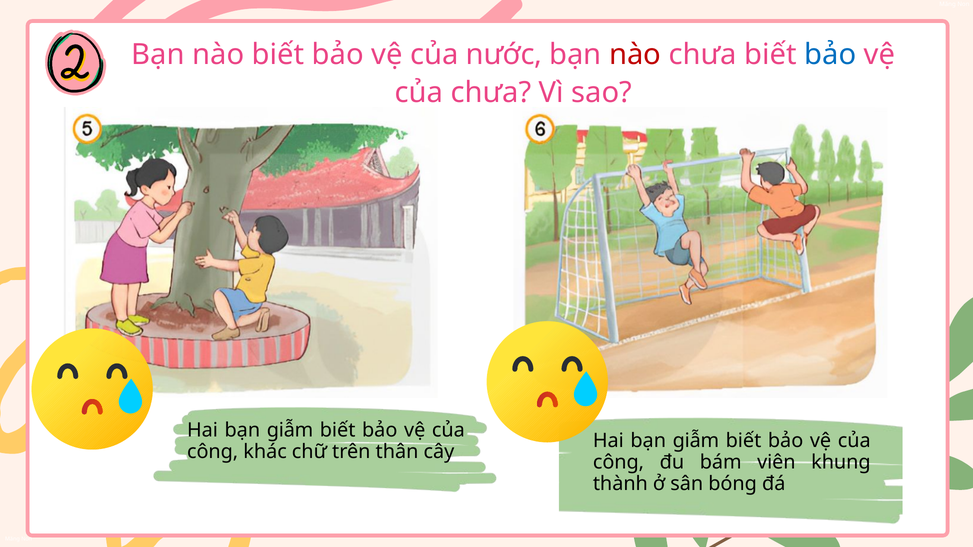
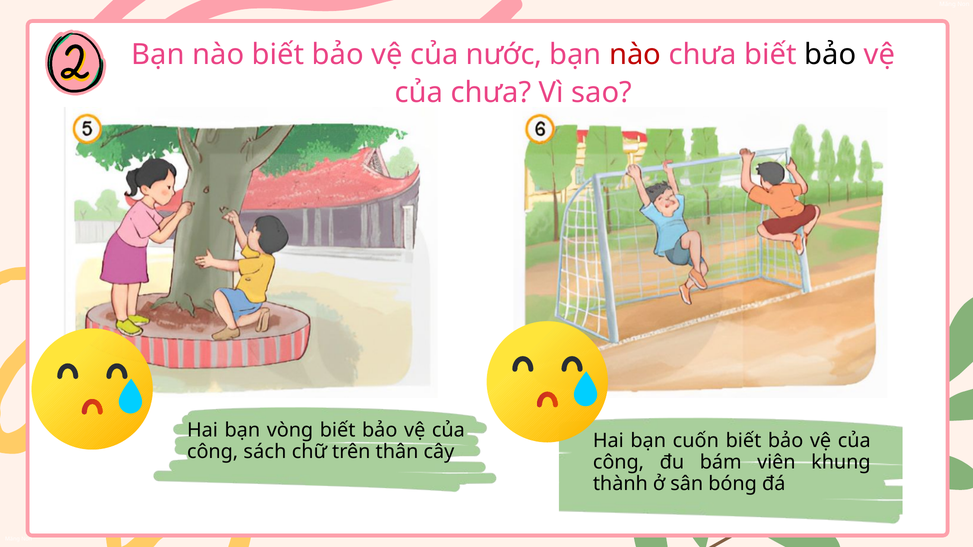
bảo colour: blue -> black (830, 55)
giẫm: giẫm -> vòng (290, 430)
giẫm: giẫm -> cuốn (696, 441)
khác: khác -> sách (265, 452)
